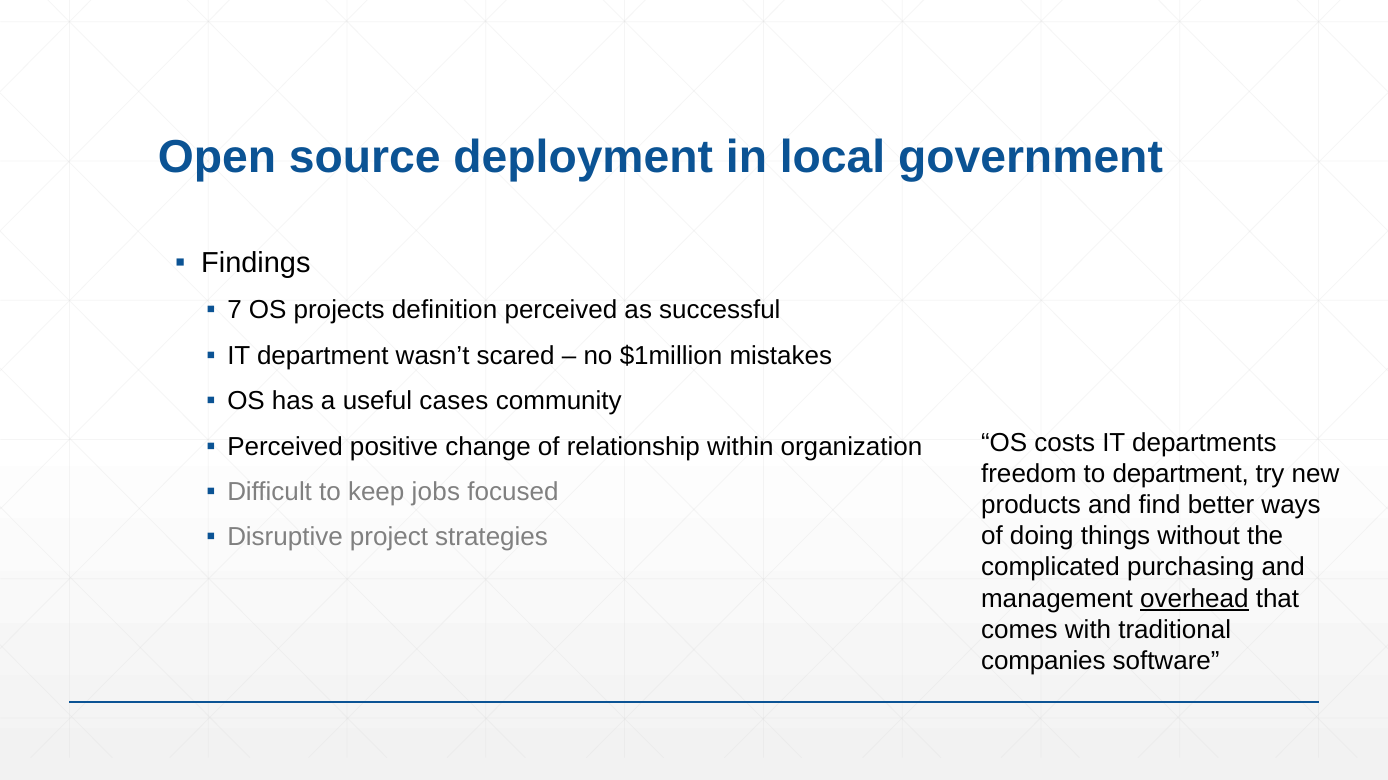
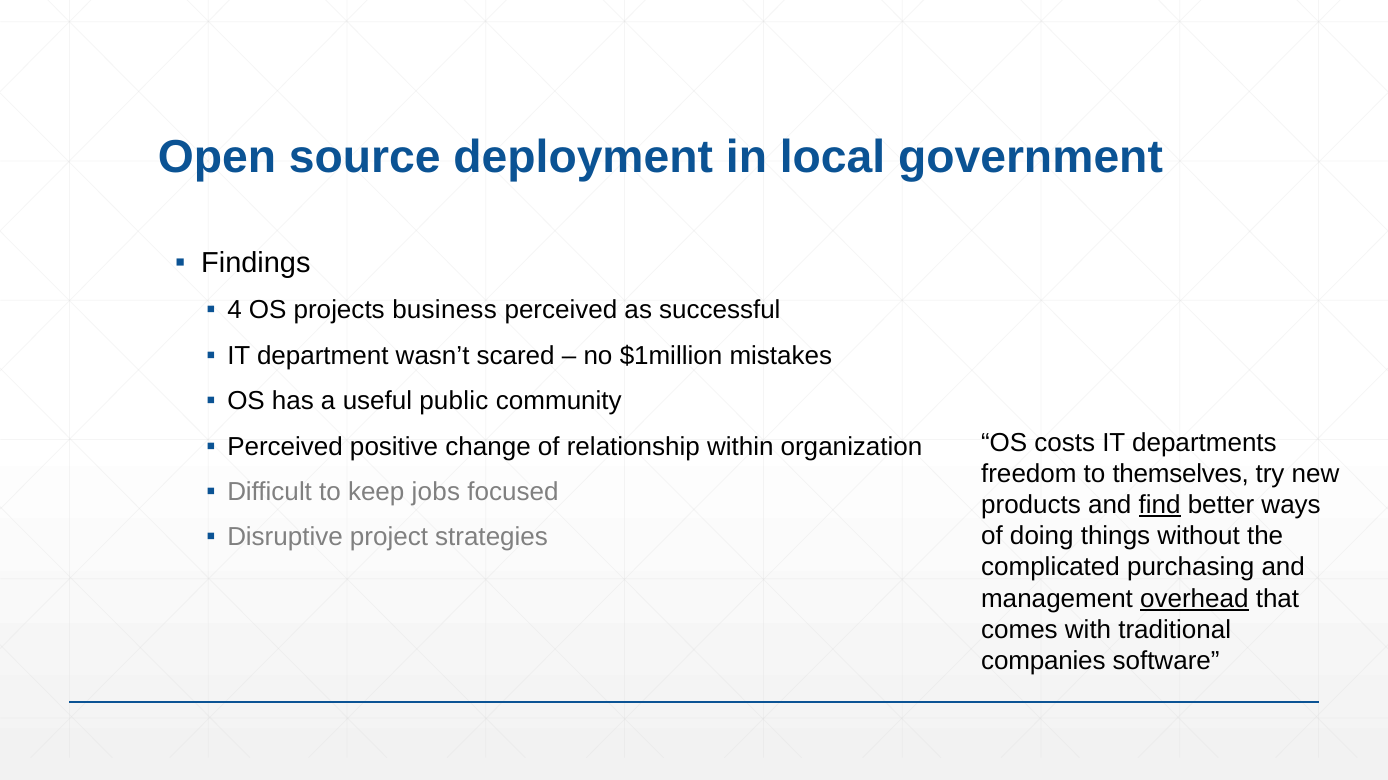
7: 7 -> 4 (234, 311)
definition: definition -> business (445, 311)
cases: cases -> public (454, 401)
to department: department -> themselves (1181, 474)
find underline: none -> present (1160, 505)
